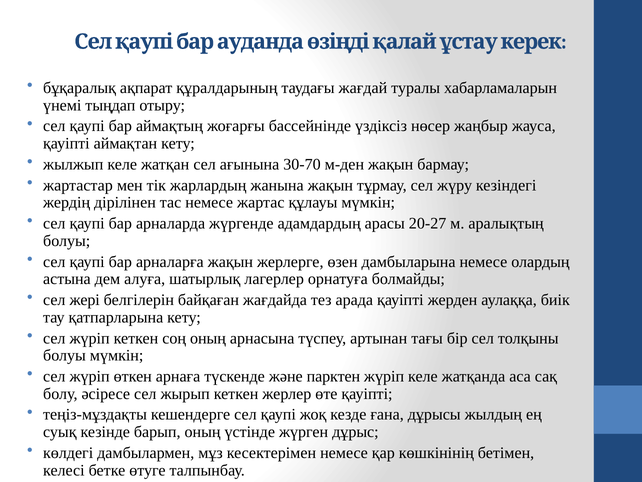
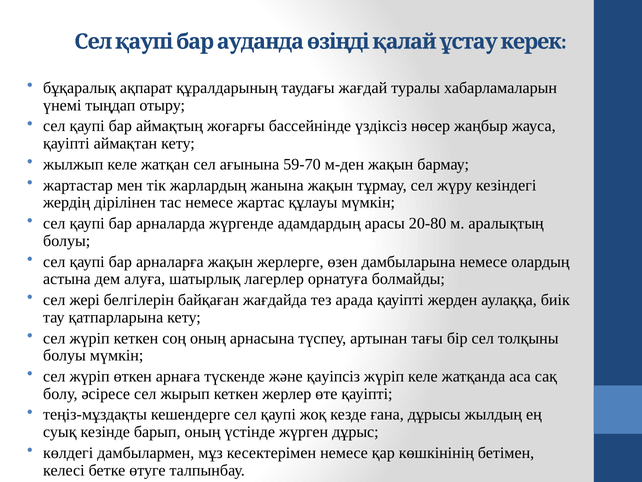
30-70: 30-70 -> 59-70 (302, 164)
20-27: 20-27 -> 20-80 (428, 223)
парктен: парктен -> қауіпсіз (333, 376)
